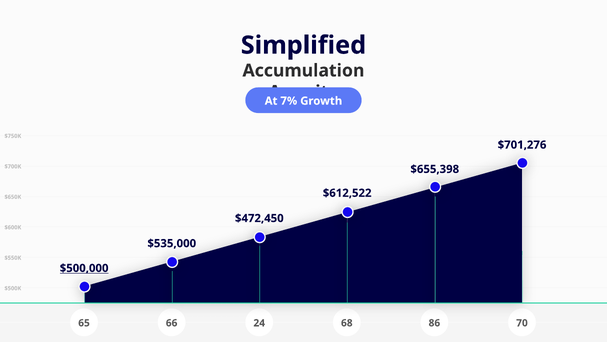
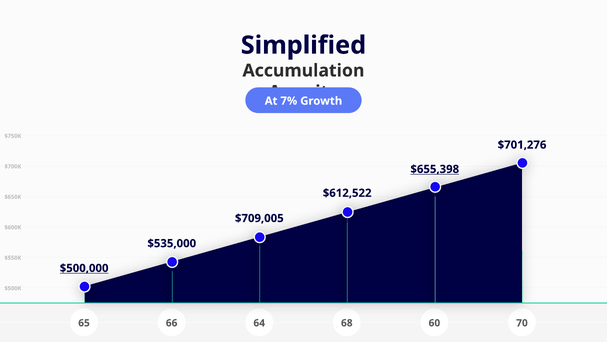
$655,398 underline: none -> present (435, 169)
$472,450: $472,450 -> $709,005 (259, 218)
24: 24 -> 64 (259, 323)
86: 86 -> 60 (434, 323)
